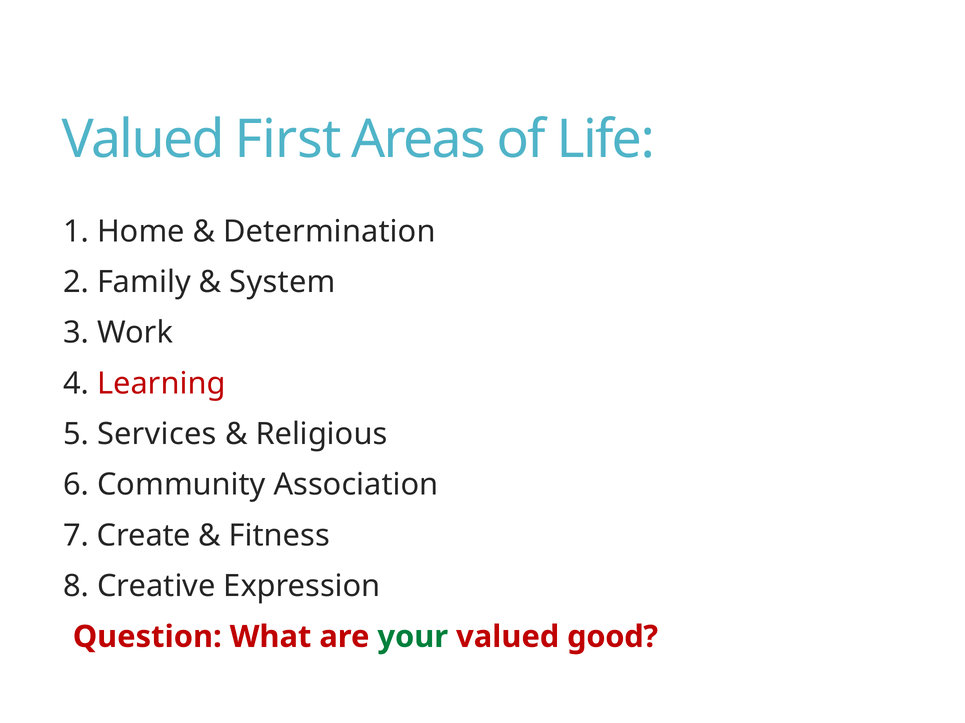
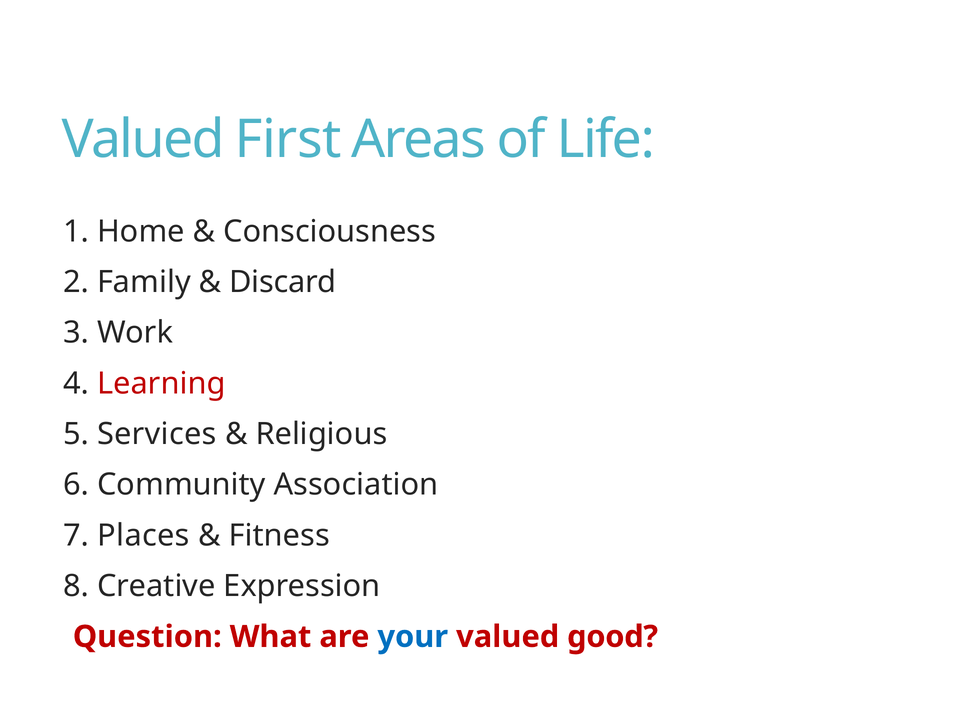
Determination: Determination -> Consciousness (330, 232)
System: System -> Discard (283, 282)
Create: Create -> Places (143, 536)
your colour: green -> blue (413, 637)
